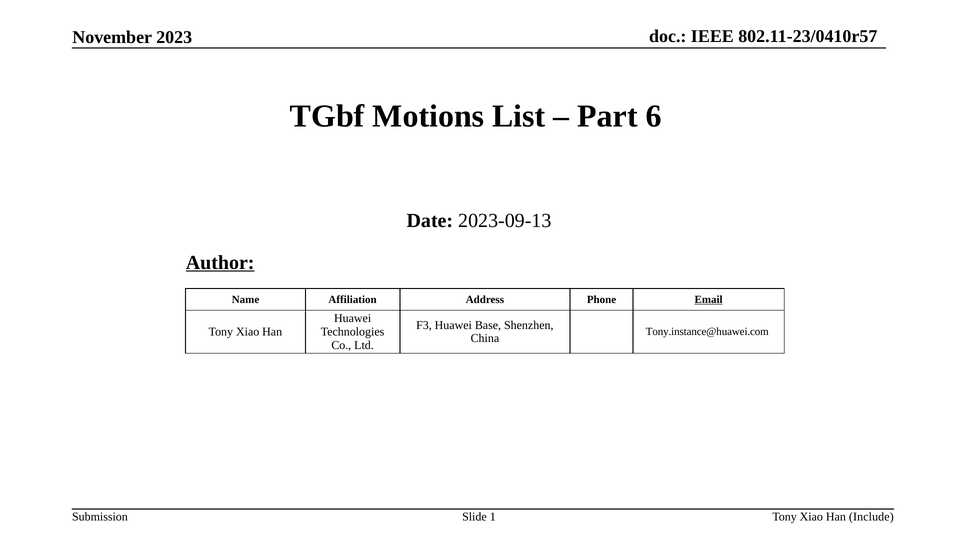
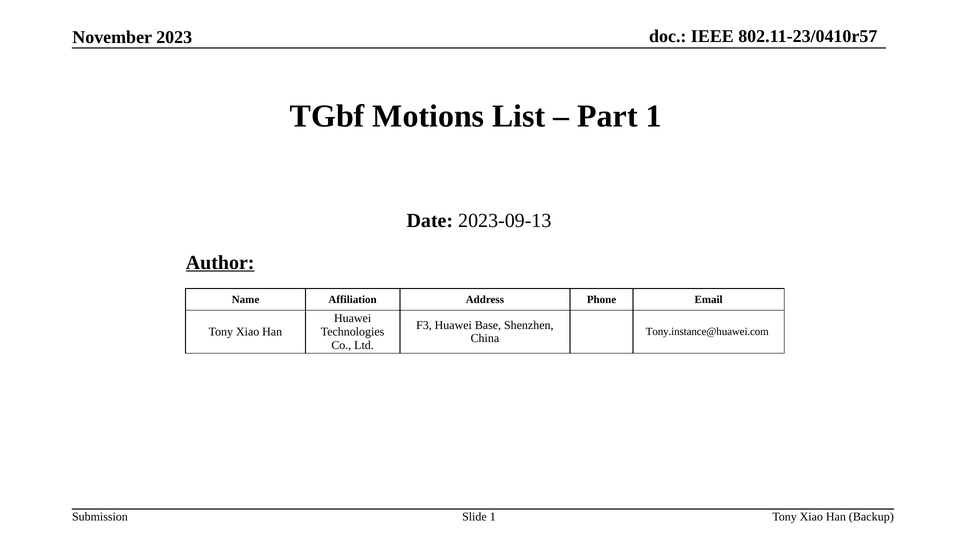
Part 6: 6 -> 1 (654, 116)
Email underline: present -> none (709, 299)
Include: Include -> Backup (871, 517)
